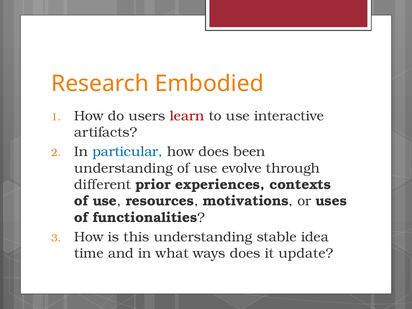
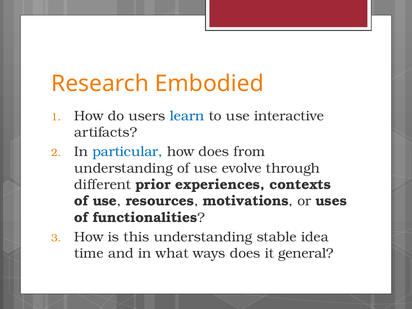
learn colour: red -> blue (187, 116)
been: been -> from (249, 152)
update: update -> general (306, 253)
